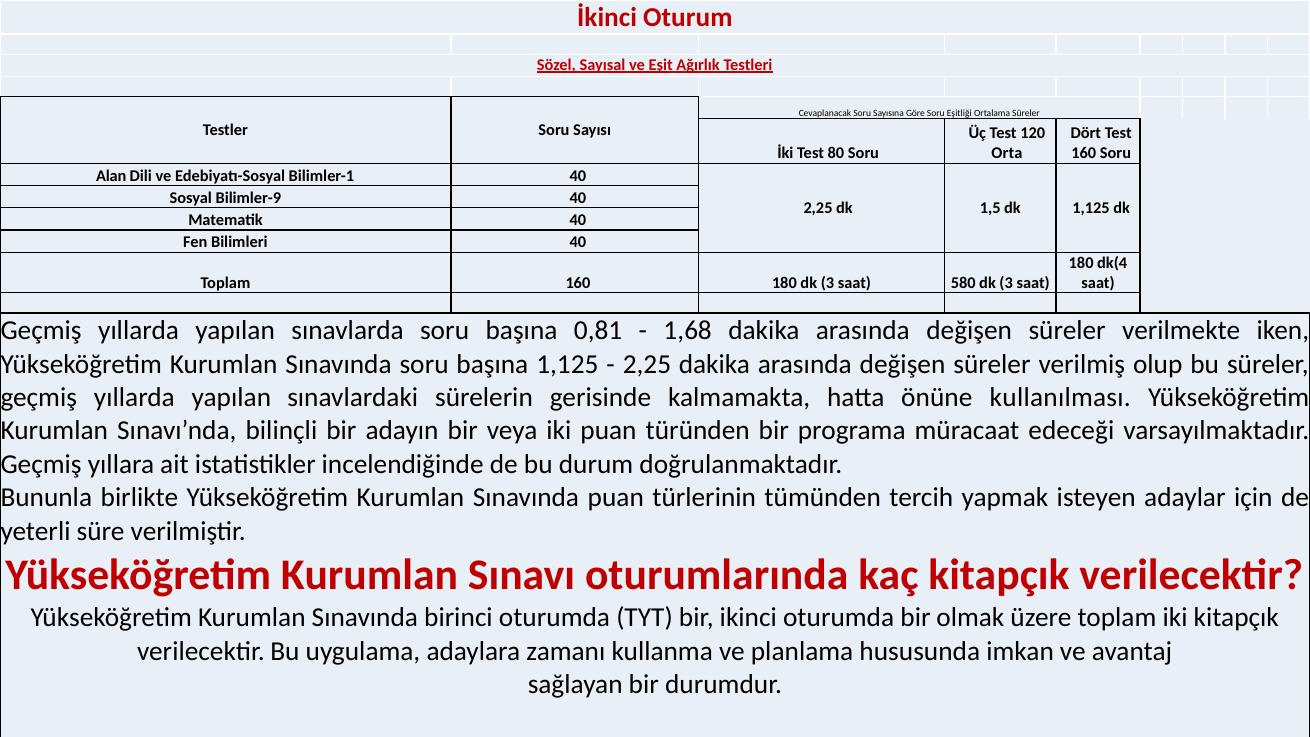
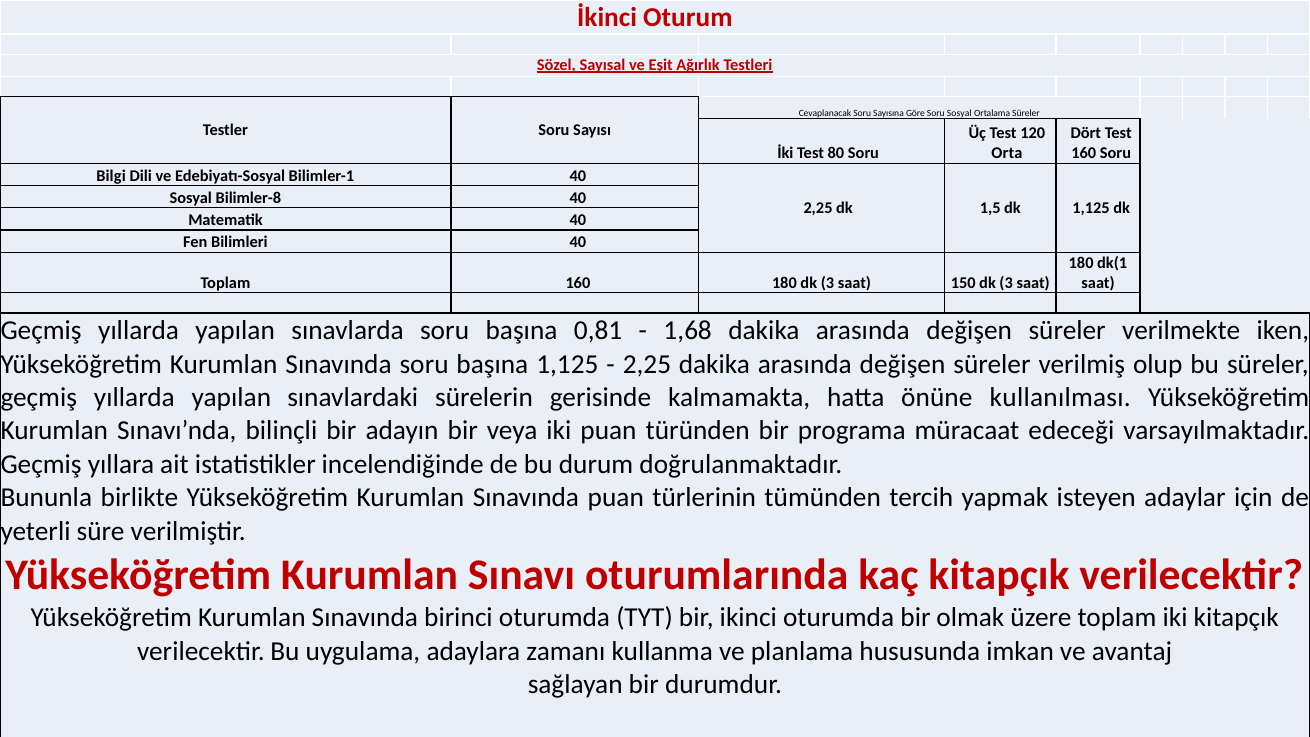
Soru Eşitliği: Eşitliği -> Sosyal (959, 113)
Alan: Alan -> Bilgi (111, 176)
Bilimler-9: Bilimler-9 -> Bilimler-8 (248, 198)
dk(4: dk(4 -> dk(1 (1112, 263)
580: 580 -> 150 (963, 283)
